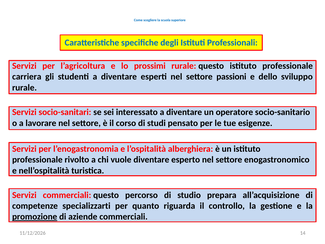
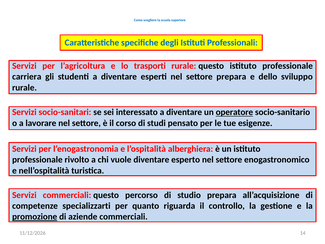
prossimi: prossimi -> trasporti (150, 66)
settore passioni: passioni -> prepara (231, 77)
operatore underline: none -> present (234, 112)
